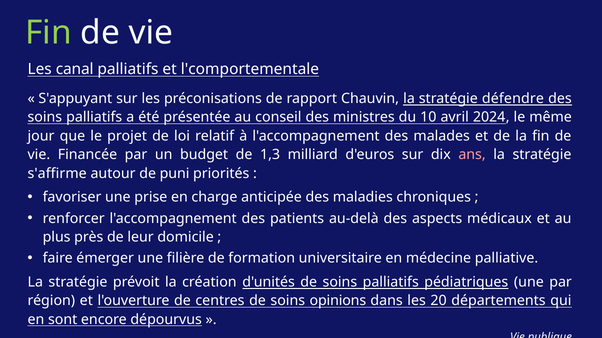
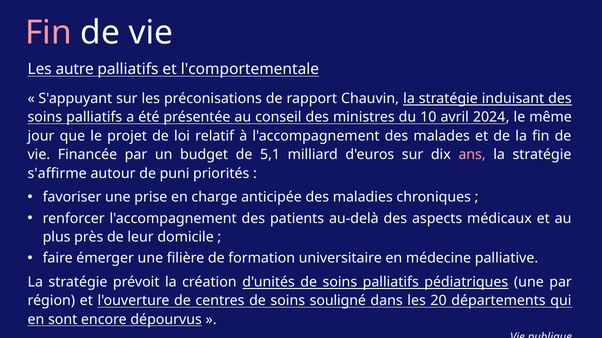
Fin colour: light green -> pink (48, 33)
canal: canal -> autre (75, 69)
défendre: défendre -> induisant (513, 99)
1,3: 1,3 -> 5,1 (270, 155)
opinions: opinions -> souligné (338, 301)
